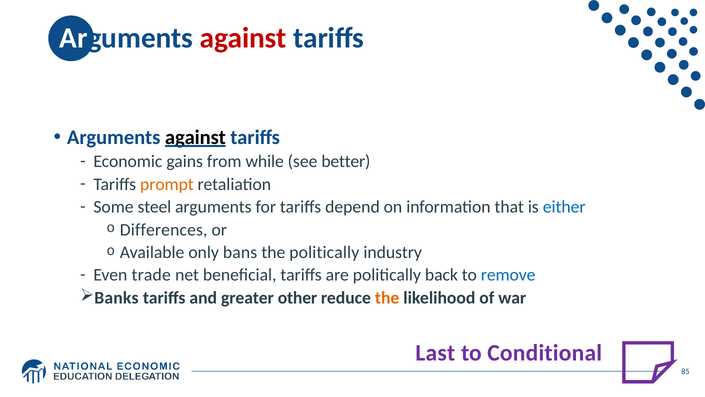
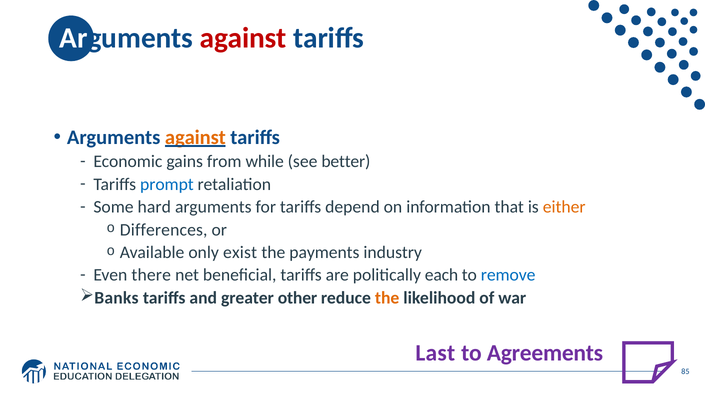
against colour: black -> orange (195, 137)
prompt colour: orange -> blue (167, 184)
steel: steel -> hard (154, 207)
either colour: blue -> orange (564, 207)
bans: bans -> exist (240, 252)
the politically: politically -> payments (324, 252)
trade: trade -> there (151, 275)
back: back -> each (442, 275)
Conditional: Conditional -> Agreements (545, 353)
